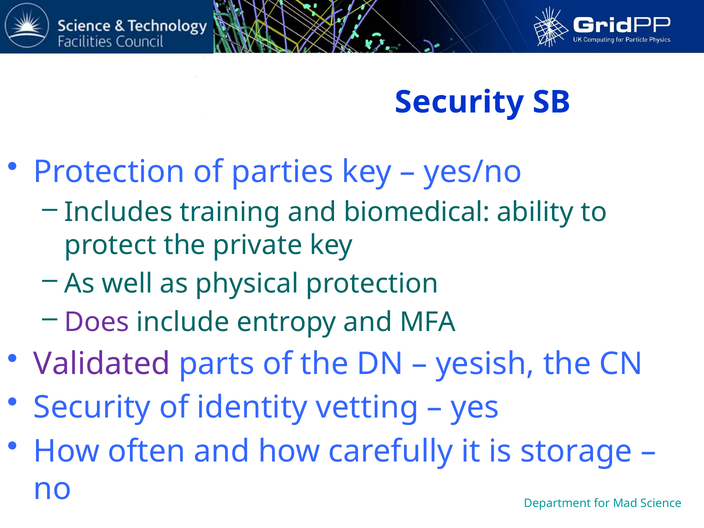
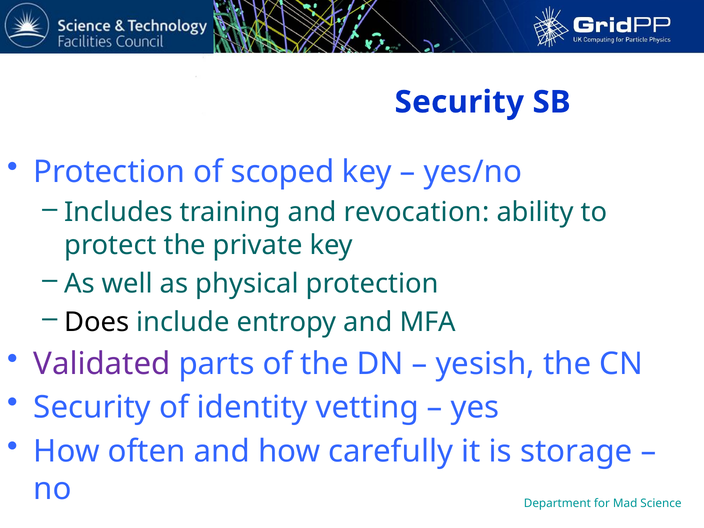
parties: parties -> scoped (283, 172)
biomedical: biomedical -> revocation (417, 212)
Does colour: purple -> black (97, 322)
